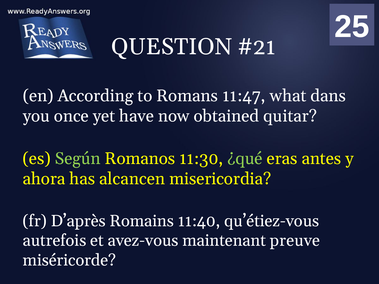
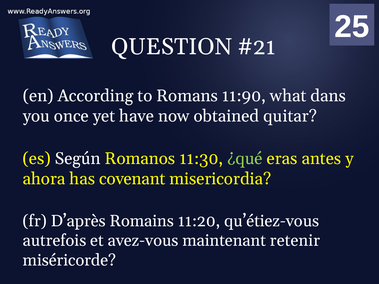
11:47: 11:47 -> 11:90 (244, 96)
Según colour: light green -> white (78, 159)
alcancen: alcancen -> covenant (132, 179)
11:40: 11:40 -> 11:20 (199, 221)
preuve: preuve -> retenir (295, 241)
